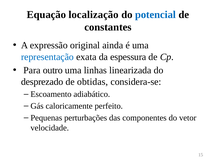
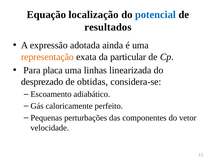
constantes: constantes -> resultados (108, 27)
original: original -> adotada (85, 45)
representação colour: blue -> orange (47, 57)
espessura: espessura -> particular (128, 57)
outro: outro -> placa (53, 70)
